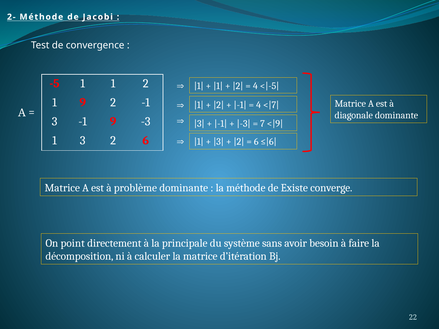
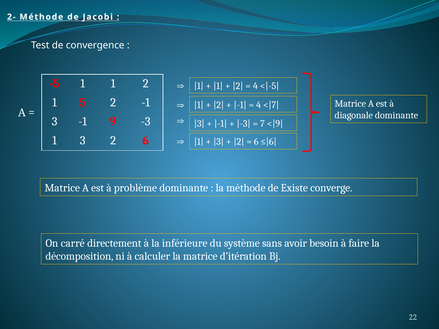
1 9: 9 -> 5 (83, 103)
point: point -> carré (73, 243)
principale: principale -> inférieure (185, 243)
